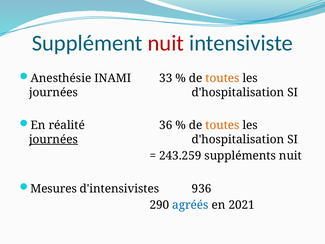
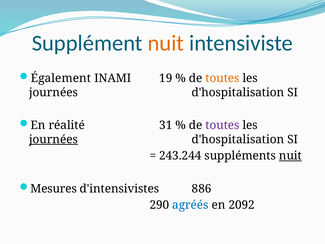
nuit colour: red -> orange (166, 43)
Anesthésie: Anesthésie -> Également (61, 78)
33: 33 -> 19 (166, 78)
36: 36 -> 31 (166, 125)
toutes colour: orange -> purple (222, 125)
243.259: 243.259 -> 243.244 (180, 156)
nuit underline: none -> present (290, 156)
936: 936 -> 886 (202, 188)
2021: 2021 -> 2092 (242, 205)
